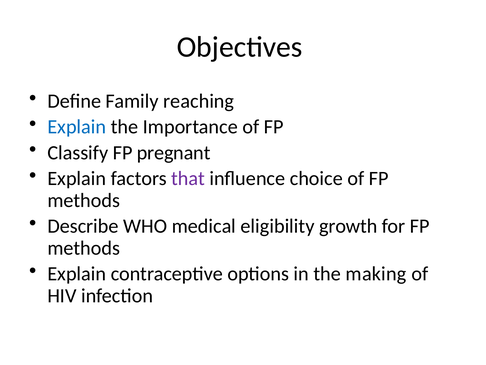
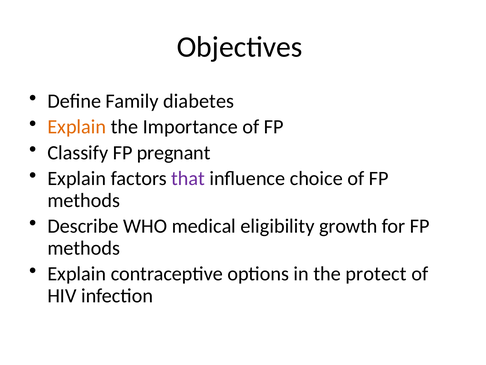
reaching: reaching -> diabetes (199, 101)
Explain colour: blue -> orange (77, 127)
making: making -> protect (376, 274)
